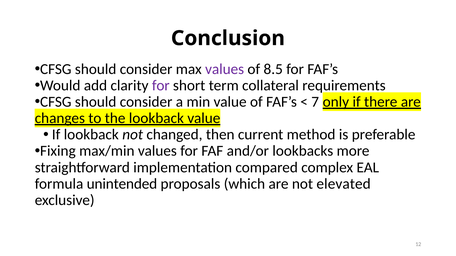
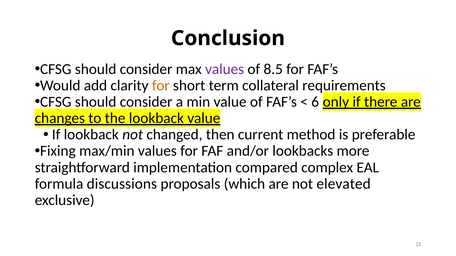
for colour: purple -> orange (161, 86)
7: 7 -> 6 (315, 102)
unintended: unintended -> discussions (122, 184)
